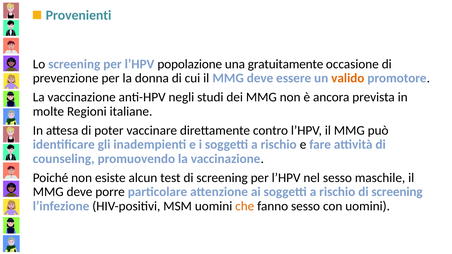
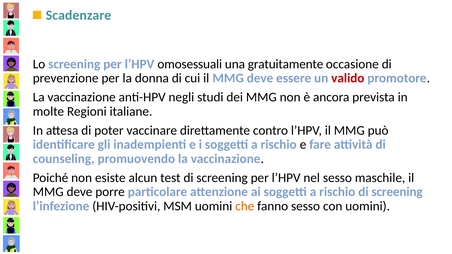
Provenienti: Provenienti -> Scadenzare (78, 15)
popolazione: popolazione -> omosessuali (190, 64)
valido colour: orange -> red (348, 78)
